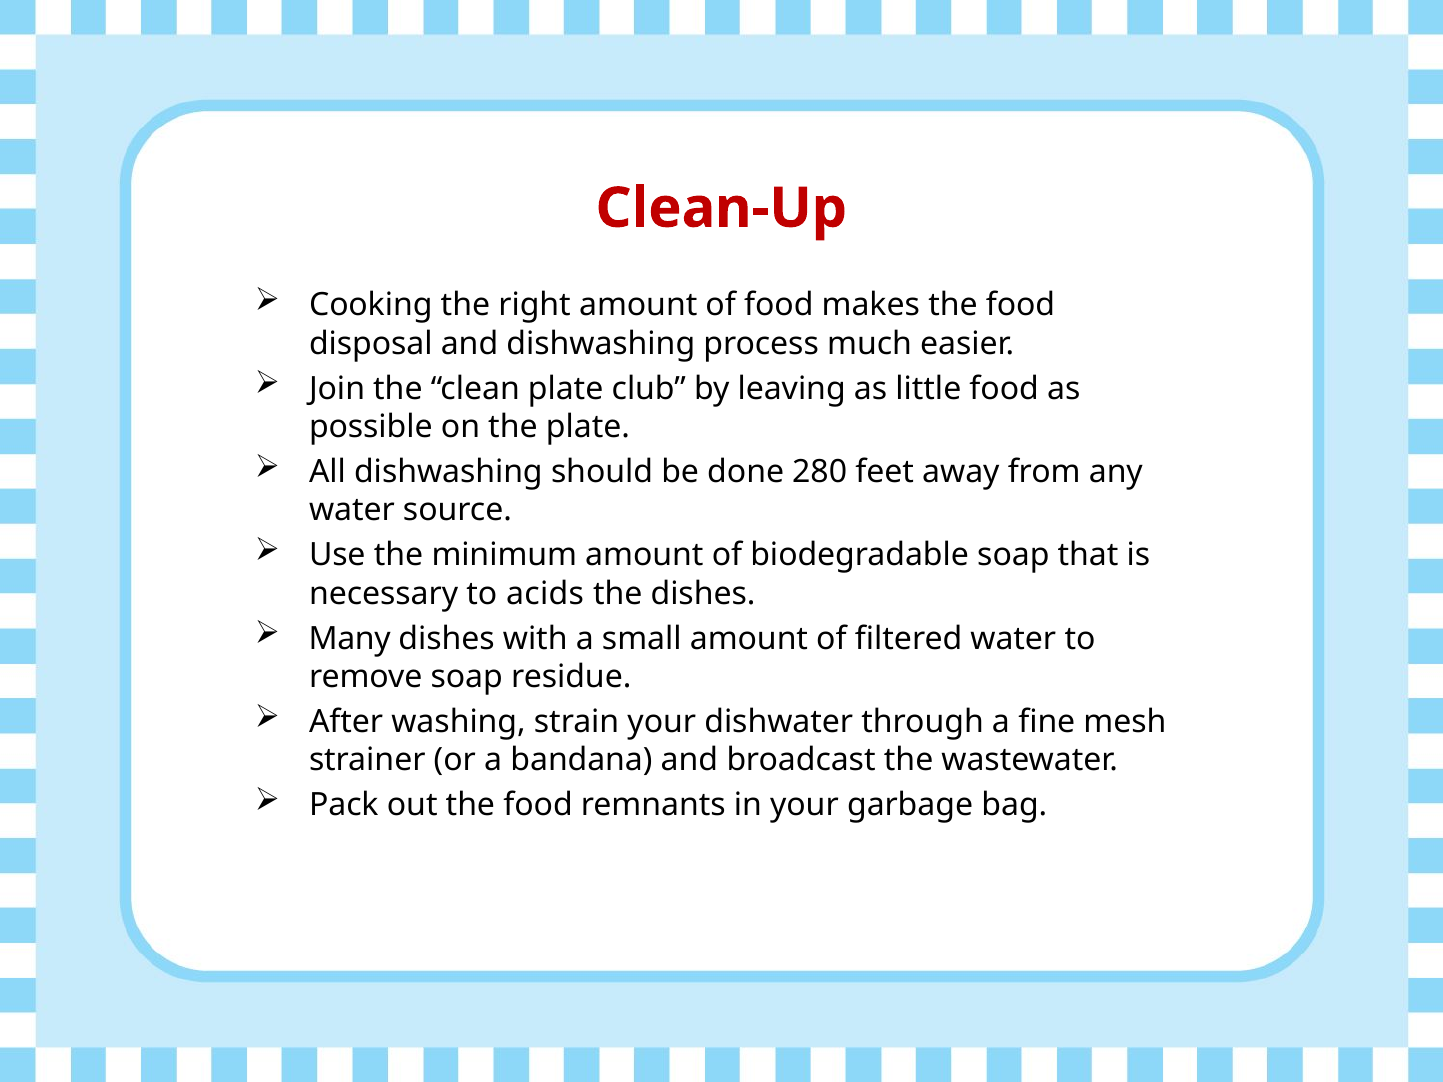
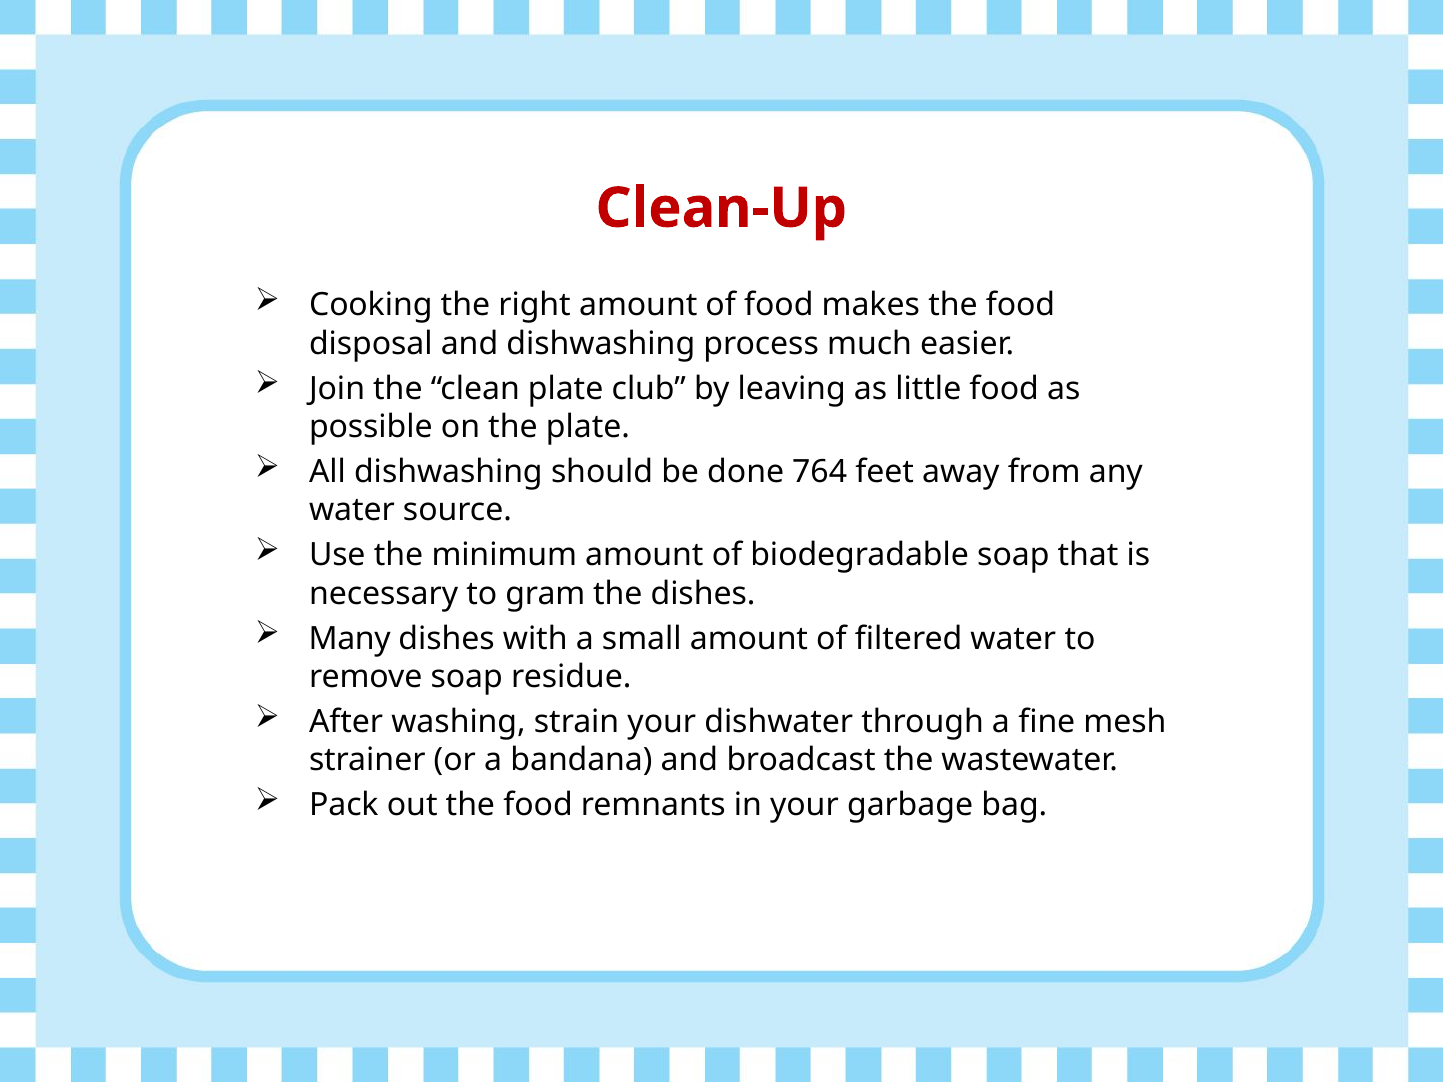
280: 280 -> 764 (820, 472)
acids: acids -> gram (545, 594)
